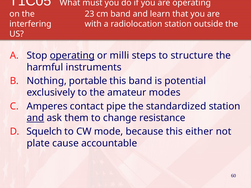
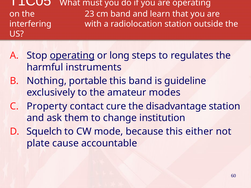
milli: milli -> long (119, 56)
structure: structure -> regulates (192, 56)
potential: potential -> guideline (185, 81)
Amperes: Amperes -> Property (47, 106)
pipe: pipe -> cure (116, 106)
standardized: standardized -> disadvantage (176, 106)
and underline: present -> none (35, 118)
resistance: resistance -> institution (162, 118)
